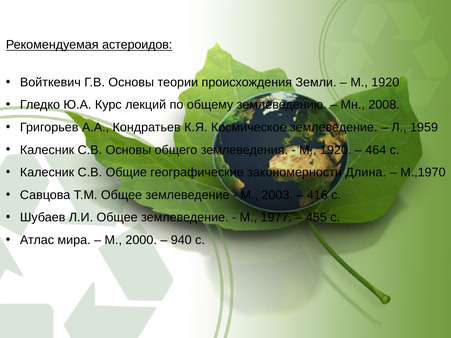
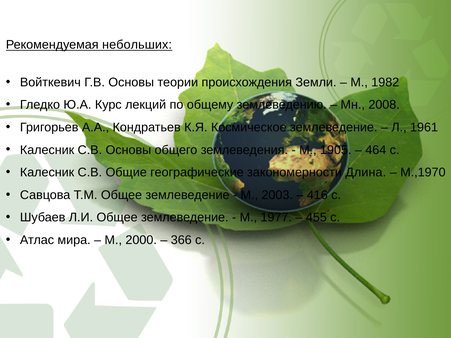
астероидов: астероидов -> небольших (137, 45)
1920: 1920 -> 1982 (385, 82)
1959: 1959 -> 1961 (424, 127)
1920: 1920 -> 1905 (336, 150)
940: 940 -> 366 (181, 240)
